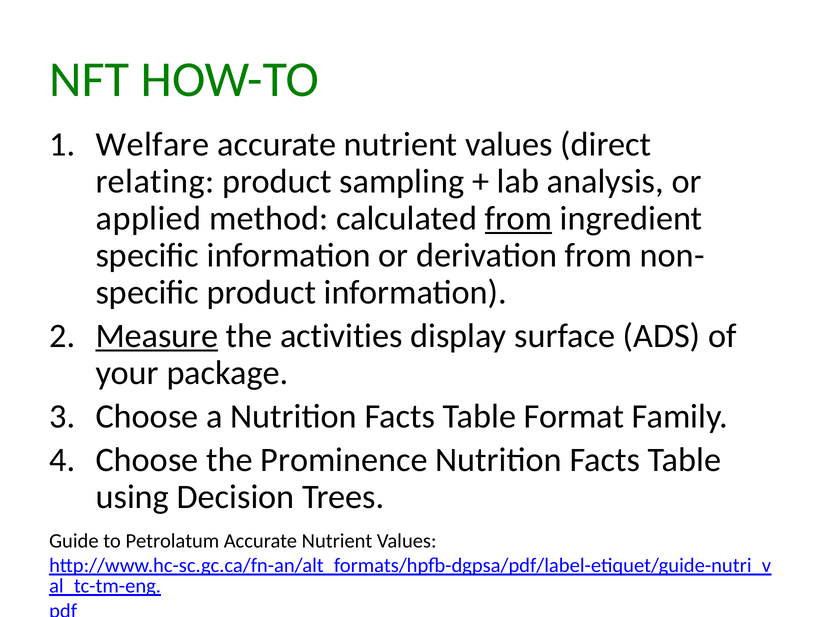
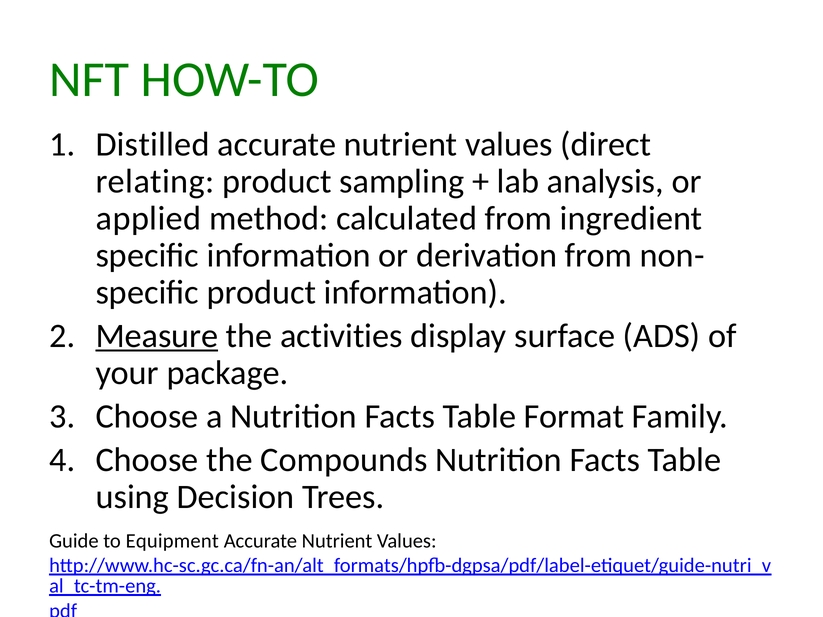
Welfare: Welfare -> Distilled (153, 144)
from underline: present -> none (519, 218)
Prominence: Prominence -> Compounds (344, 460)
Petrolatum: Petrolatum -> Equipment (172, 541)
